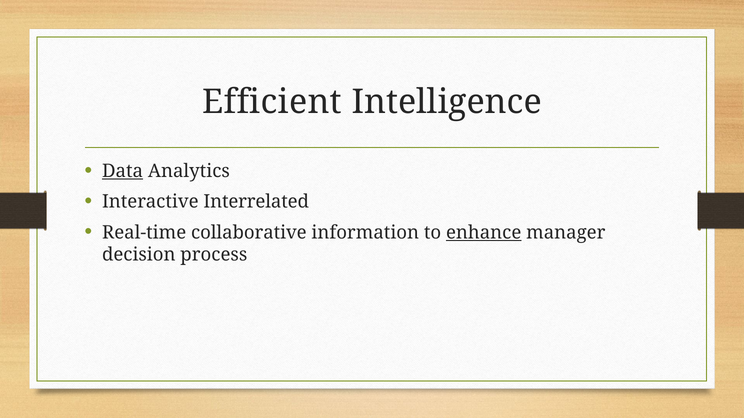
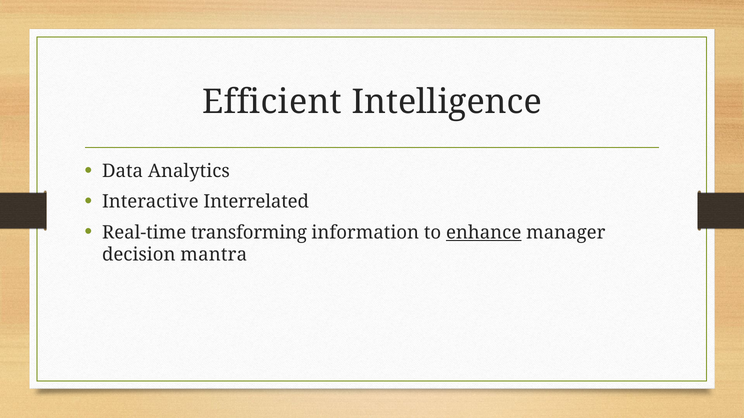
Data underline: present -> none (123, 171)
collaborative: collaborative -> transforming (249, 233)
process: process -> mantra (214, 255)
